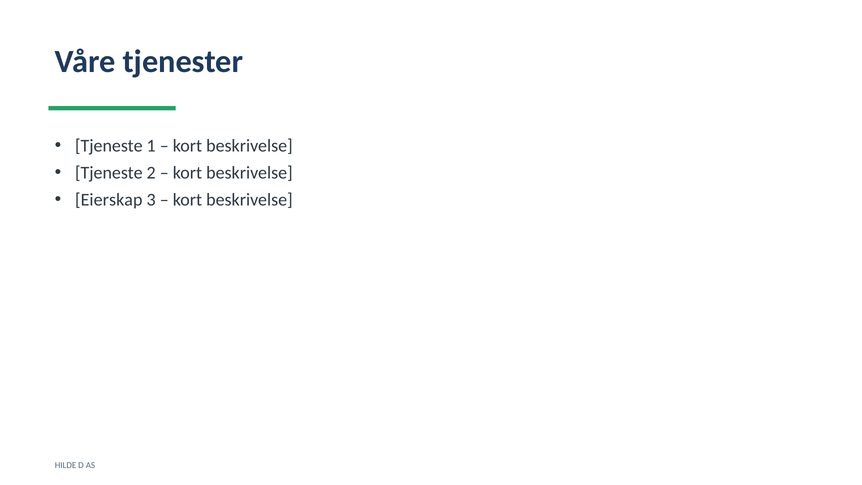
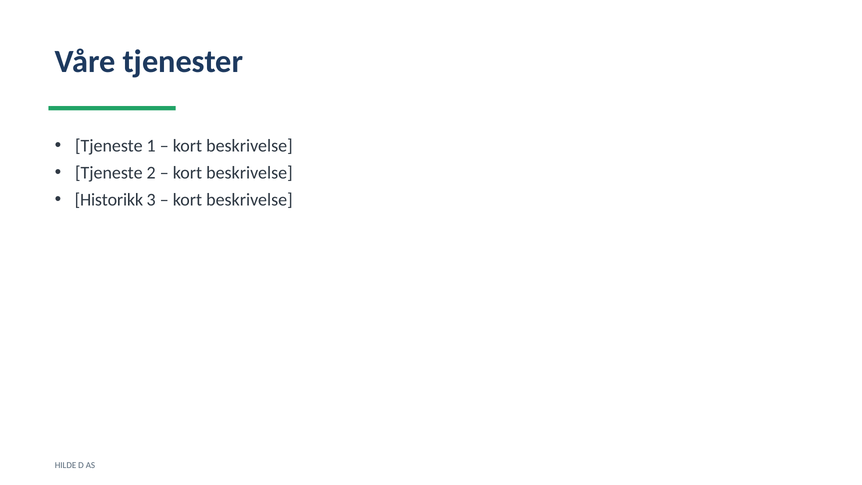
Eierskap: Eierskap -> Historikk (109, 200)
